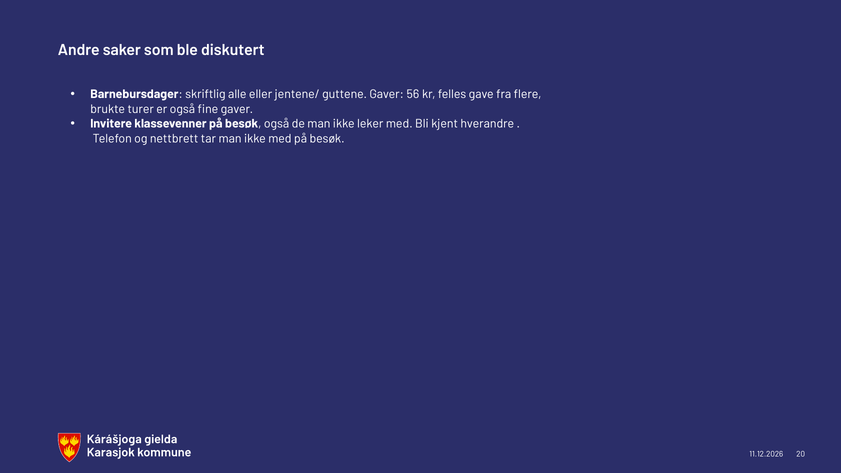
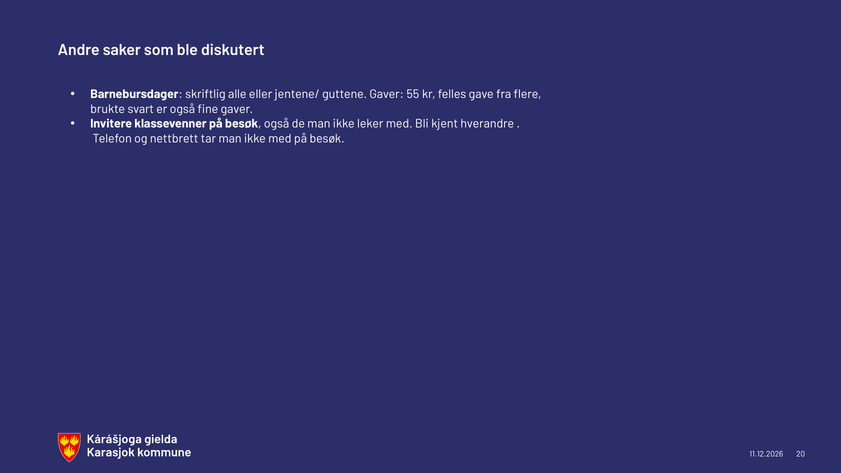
56: 56 -> 55 (413, 94)
turer: turer -> svart (141, 109)
